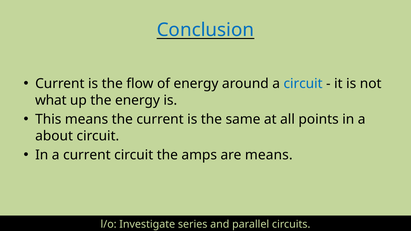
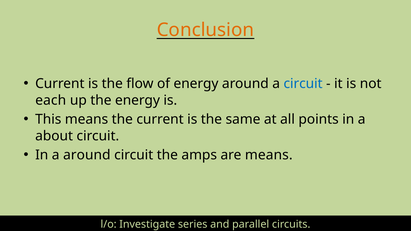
Conclusion colour: blue -> orange (205, 30)
what: what -> each (51, 100)
a current: current -> around (87, 155)
